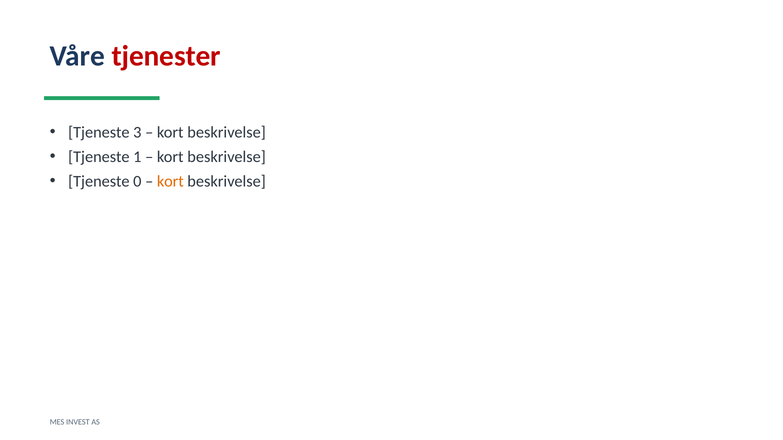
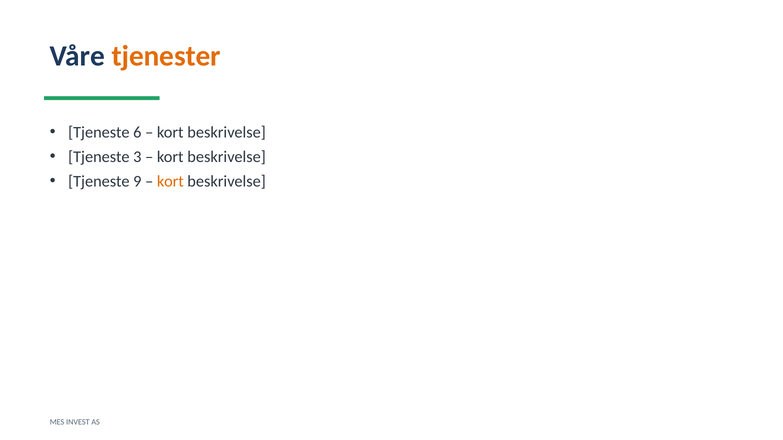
tjenester colour: red -> orange (166, 56)
3: 3 -> 6 (137, 133)
1: 1 -> 3 (137, 157)
0: 0 -> 9 (137, 182)
